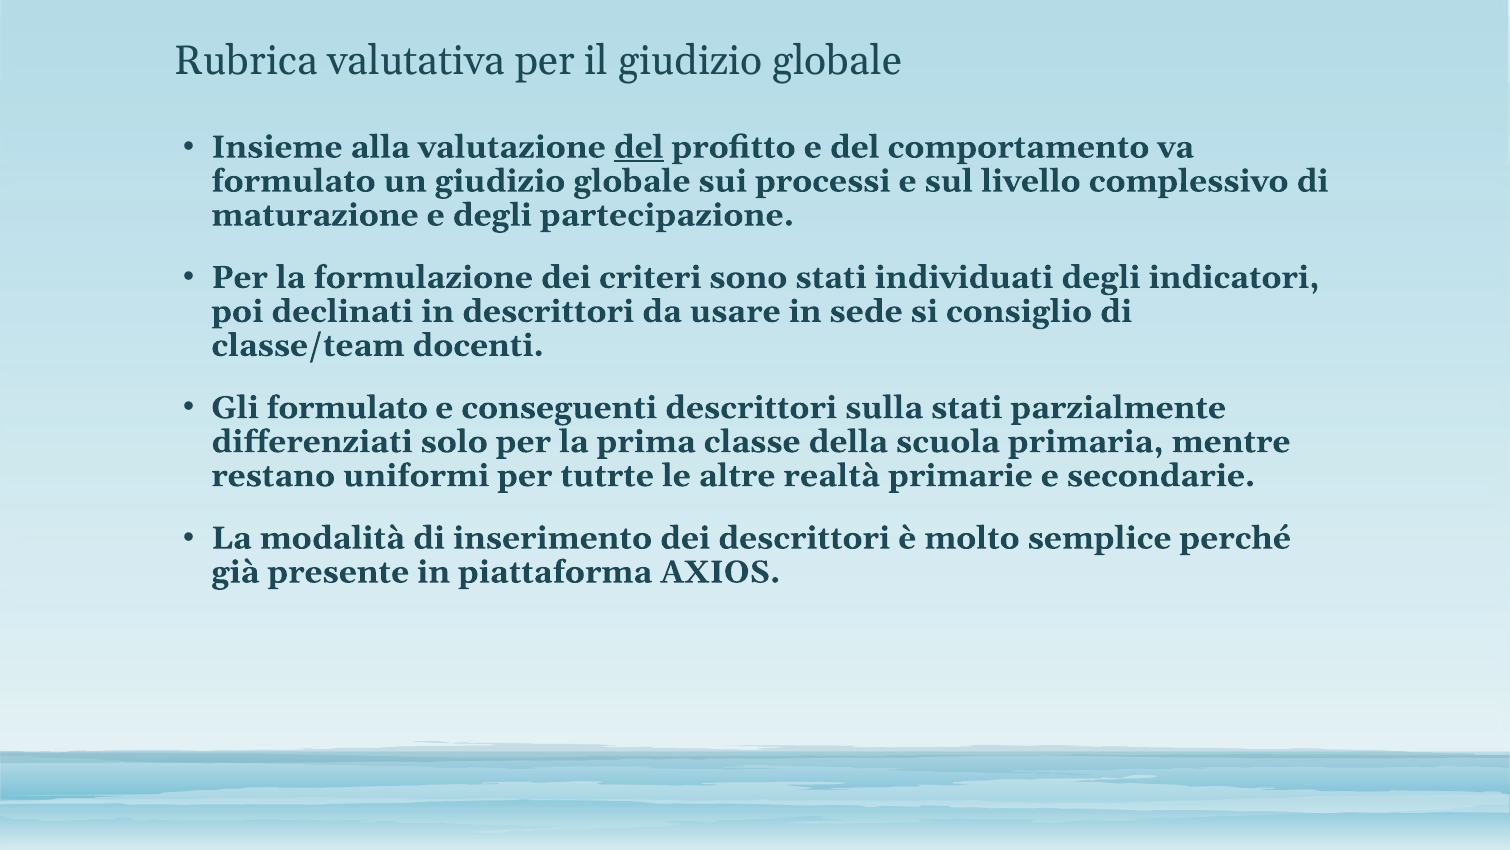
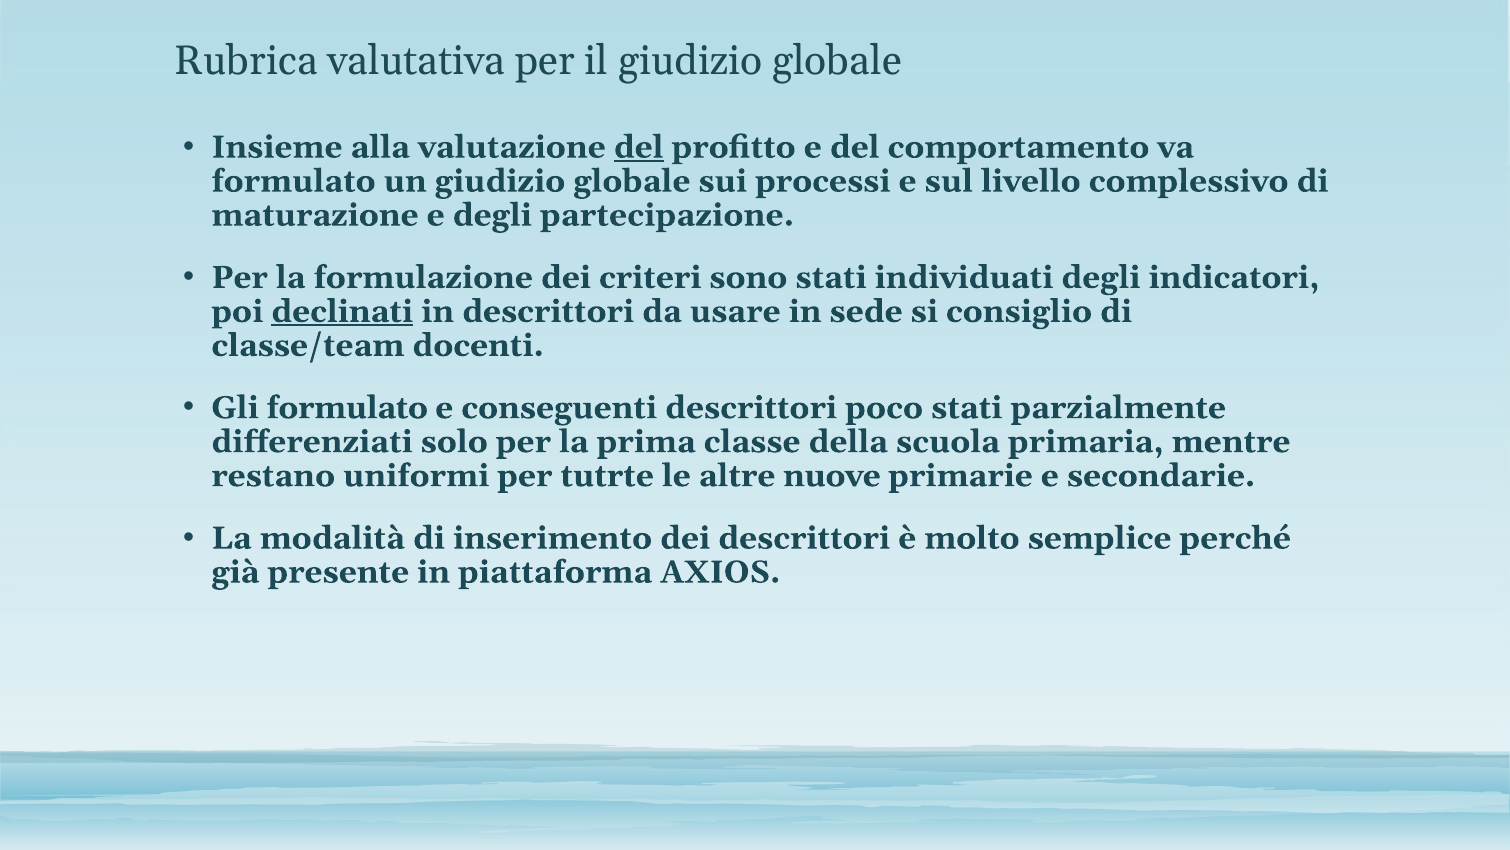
declinati underline: none -> present (342, 311)
sulla: sulla -> poco (884, 408)
realtà: realtà -> nuove (832, 475)
